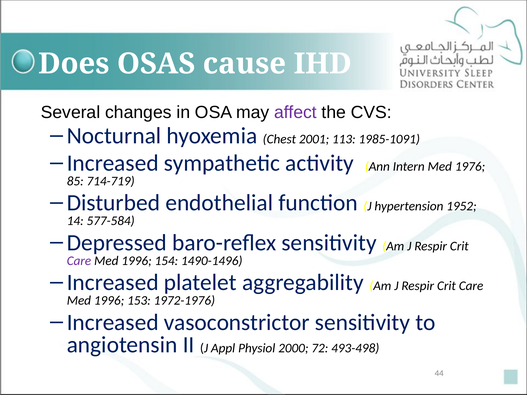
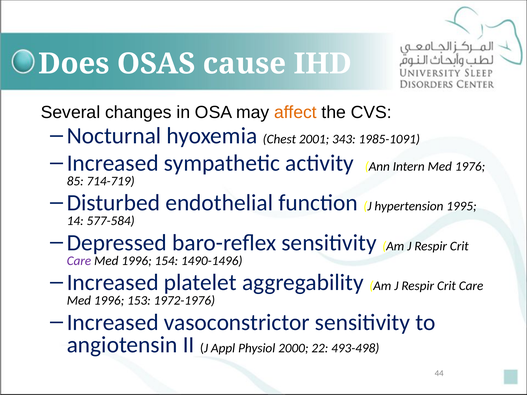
affect colour: purple -> orange (295, 112)
113: 113 -> 343 (344, 139)
1952: 1952 -> 1995 (461, 206)
72: 72 -> 22 (320, 348)
